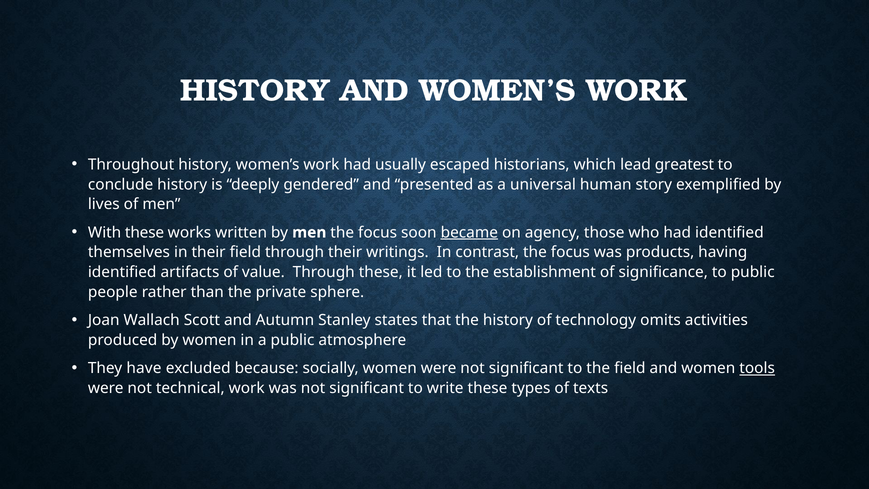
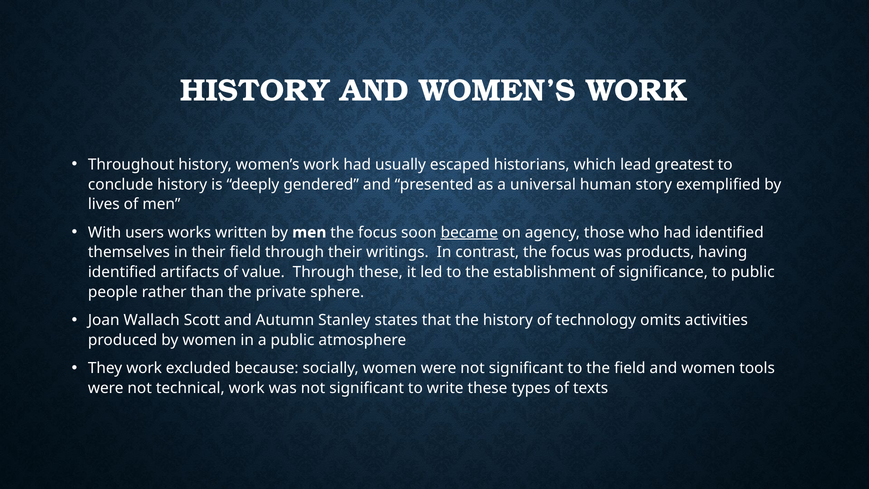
With these: these -> users (145, 232)
They have: have -> work (144, 368)
tools underline: present -> none (757, 368)
